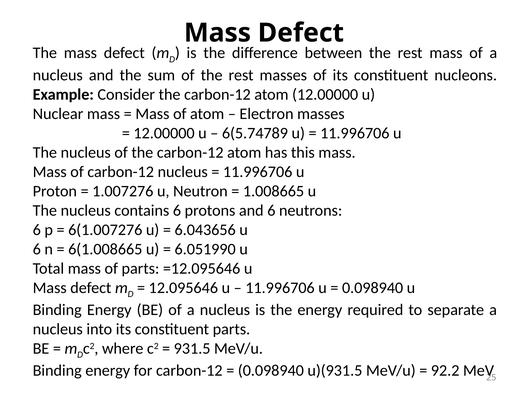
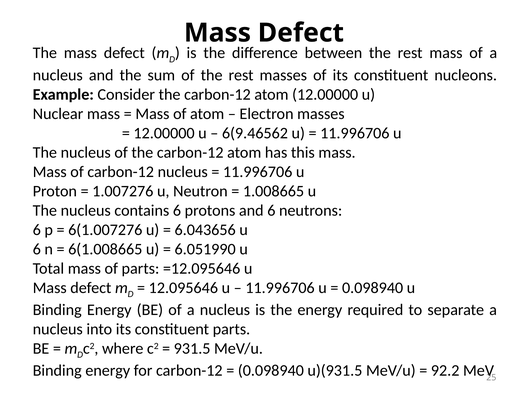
6(5.74789: 6(5.74789 -> 6(9.46562 (255, 133)
